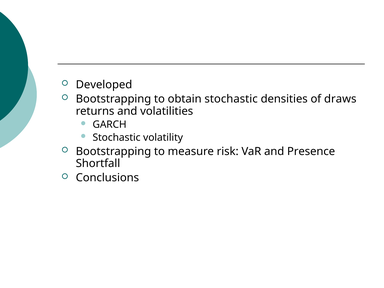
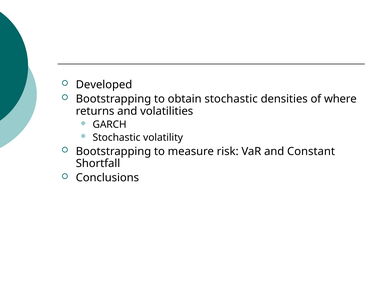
draws: draws -> where (340, 99)
Presence: Presence -> Constant (311, 151)
